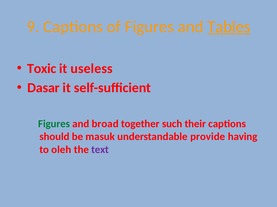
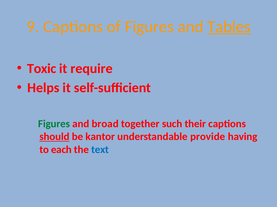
useless: useless -> require (92, 69)
Dasar: Dasar -> Helps (43, 88)
should underline: none -> present (54, 137)
masuk: masuk -> kantor (100, 137)
oleh: oleh -> each (61, 150)
text colour: purple -> blue (100, 150)
